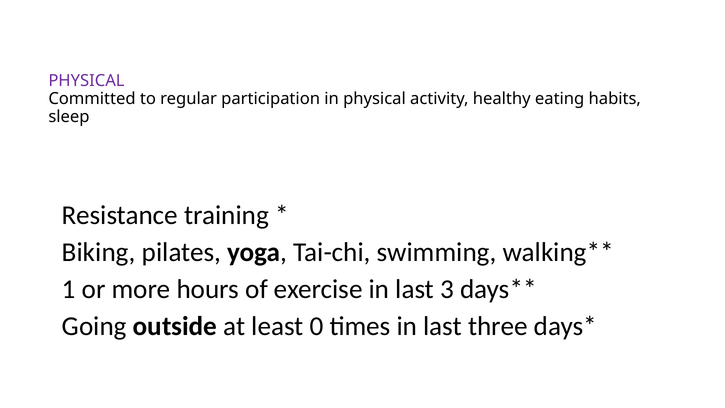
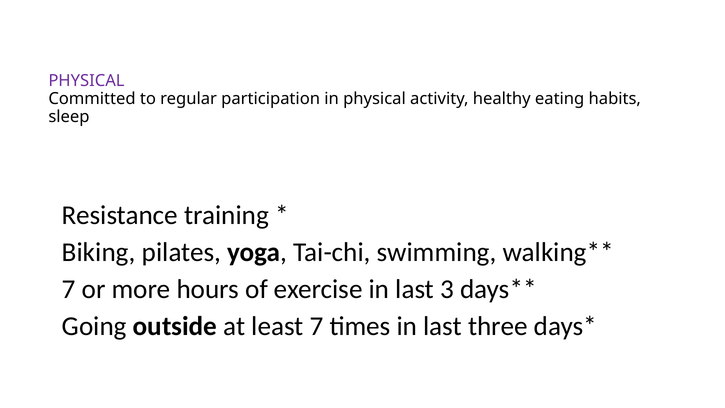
1: 1 -> 7 (69, 289)
least 0: 0 -> 7 (316, 326)
